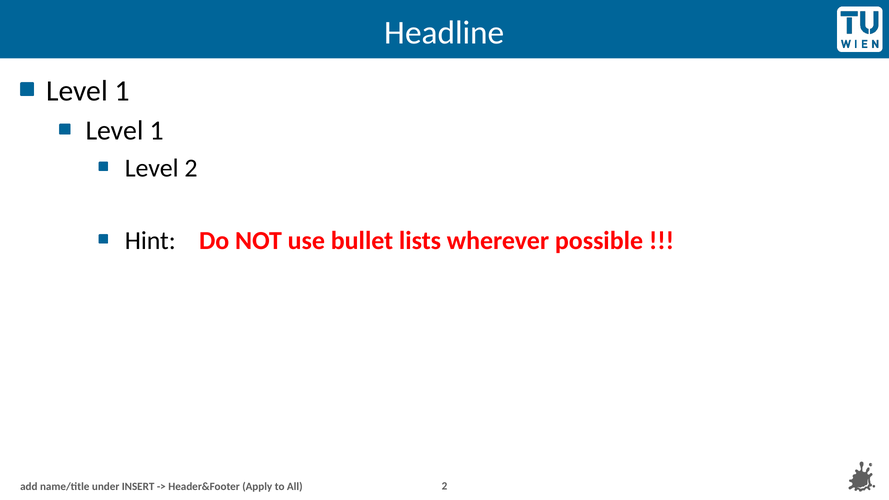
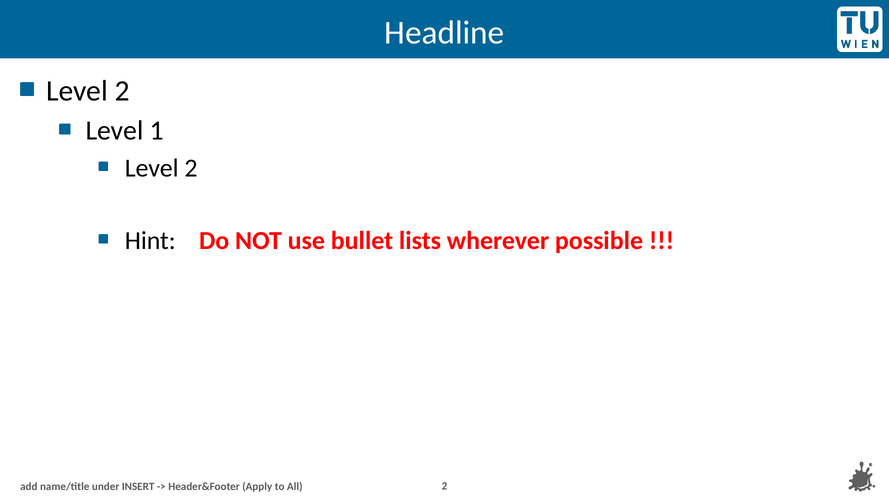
1: 1 -> 2 (122, 91)
